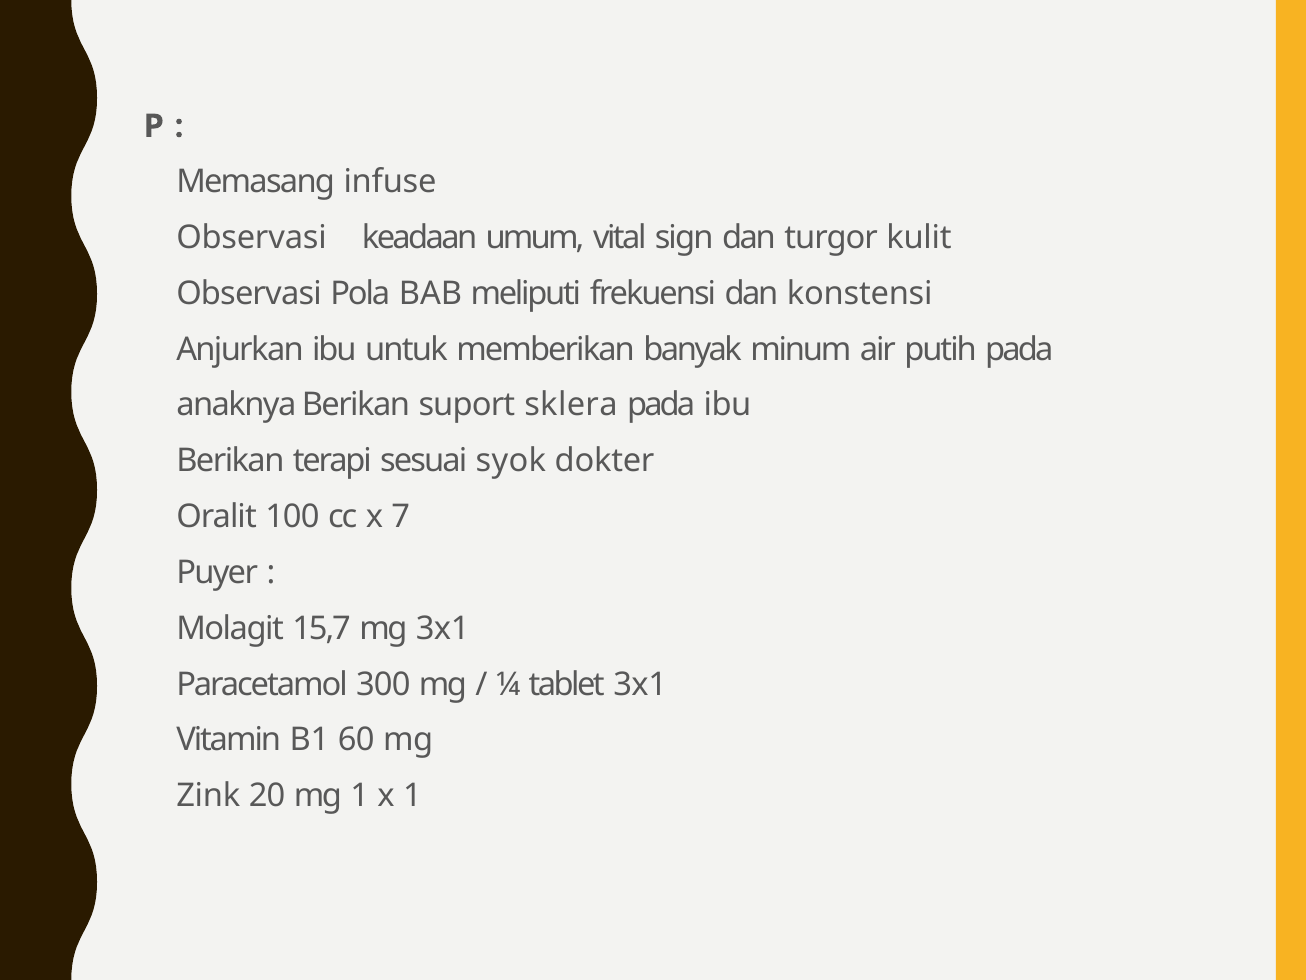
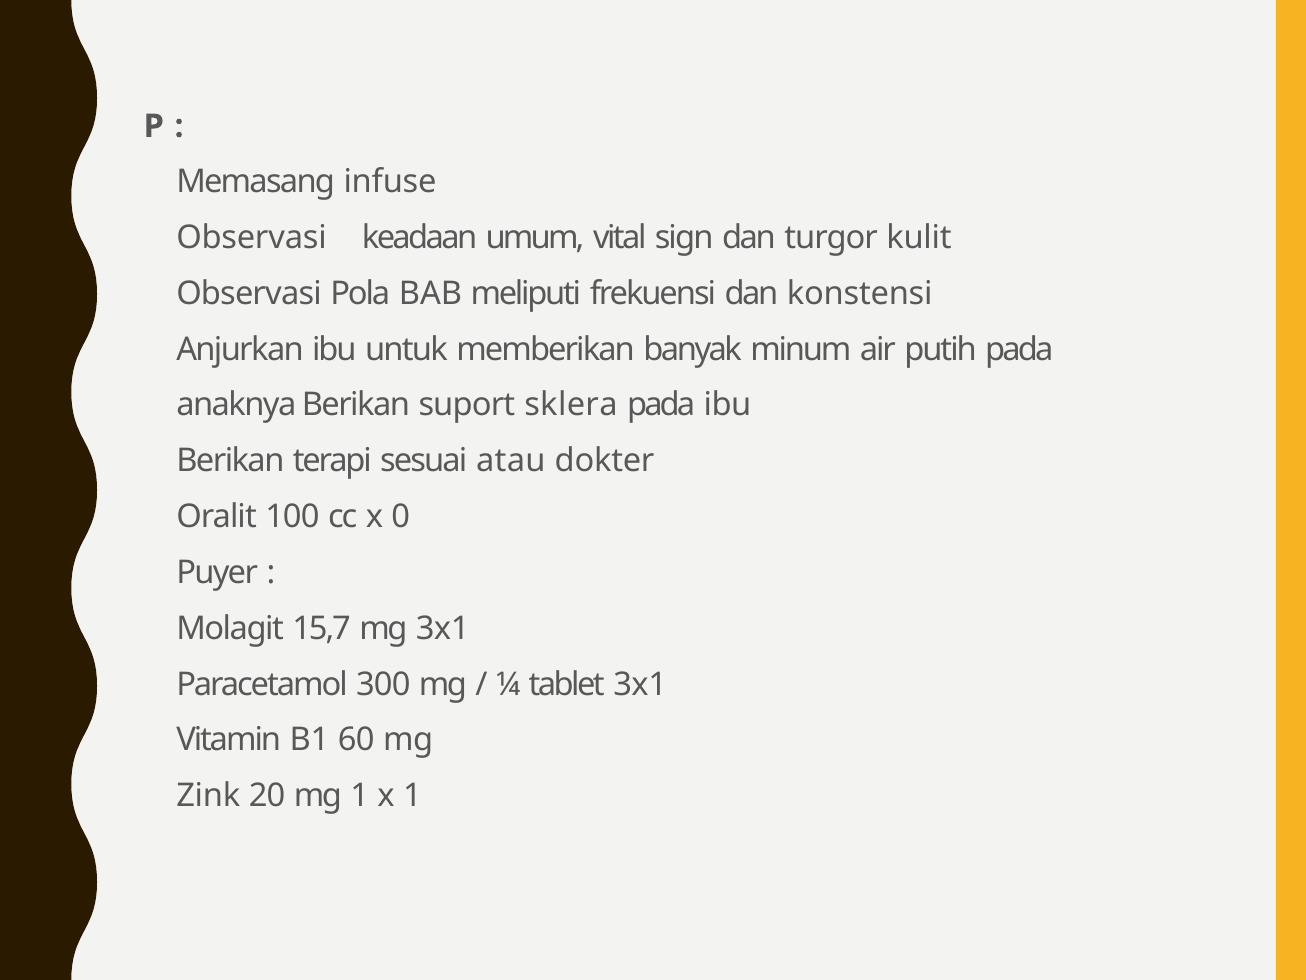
syok: syok -> atau (511, 461)
7: 7 -> 0 (401, 516)
